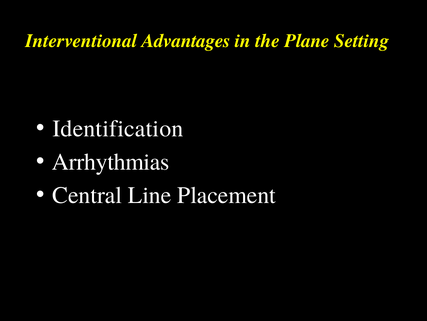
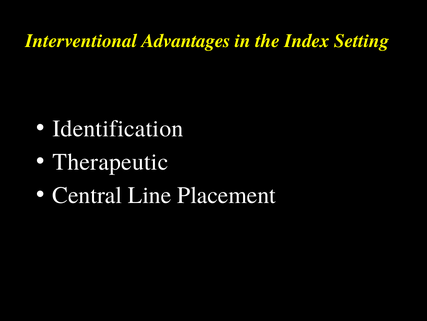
Plane: Plane -> Index (307, 41)
Arrhythmias: Arrhythmias -> Therapeutic (110, 162)
